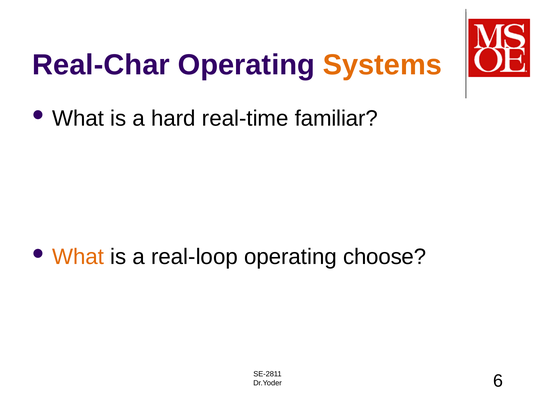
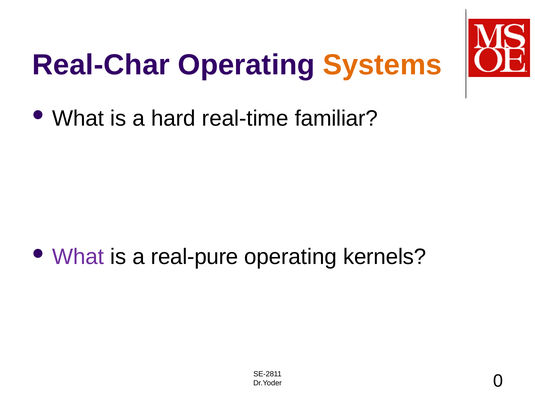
What colour: orange -> purple (78, 256)
real-loop: real-loop -> real-pure (195, 256)
choose: choose -> kernels (385, 256)
6: 6 -> 0 (498, 380)
